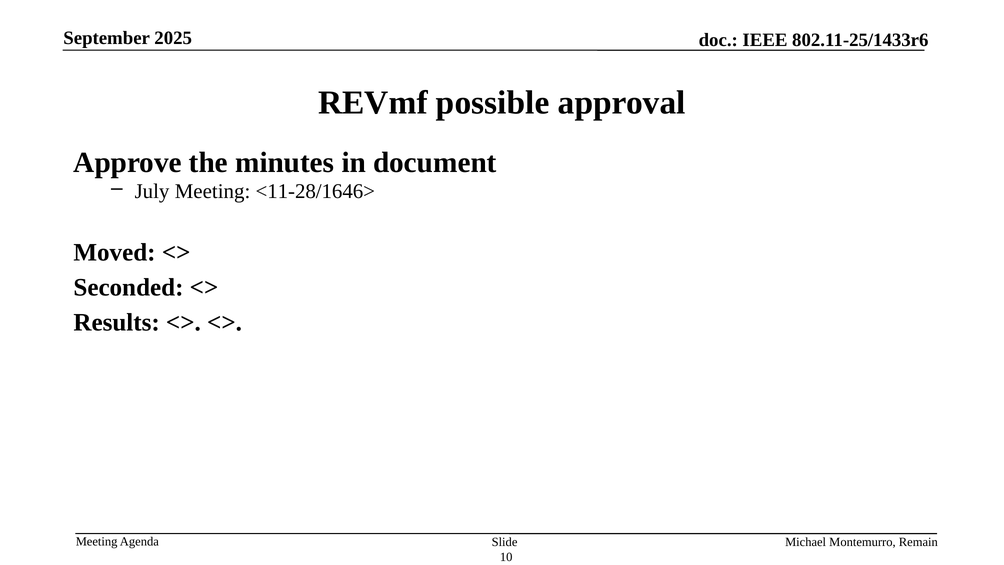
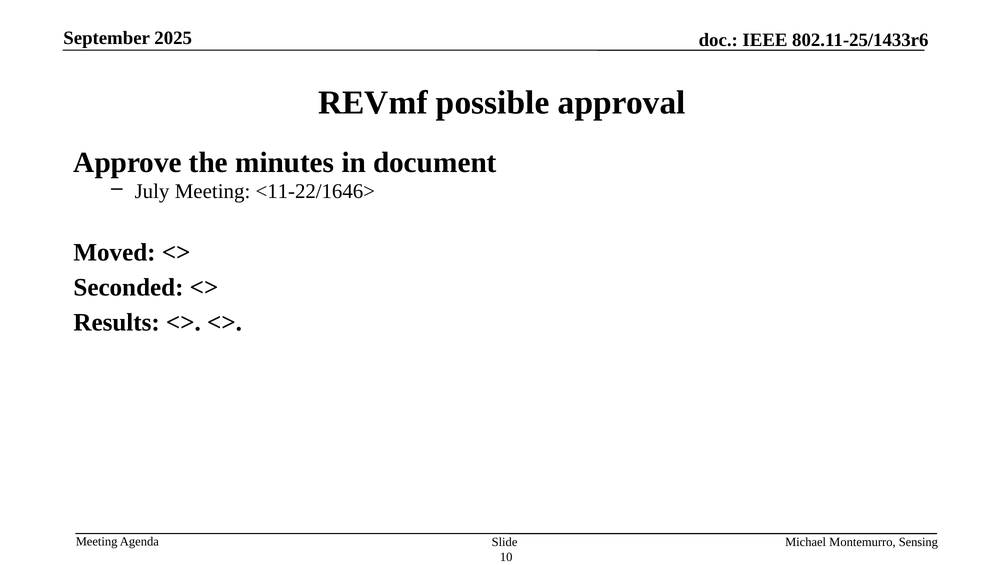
<11-28/1646>: <11-28/1646> -> <11-22/1646> (315, 191)
Remain: Remain -> Sensing (918, 542)
